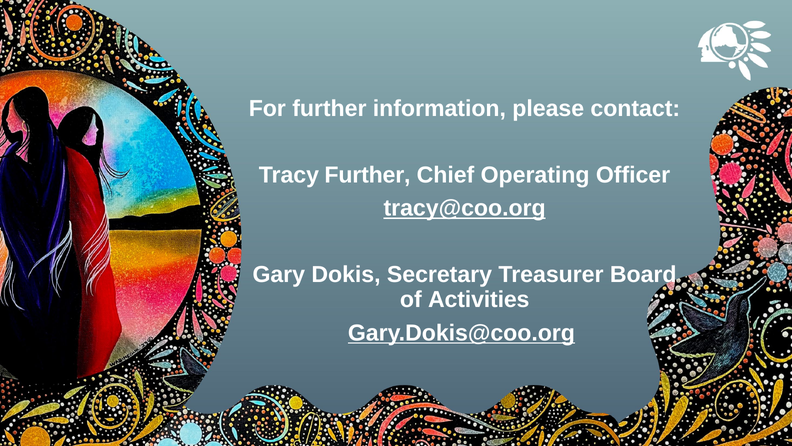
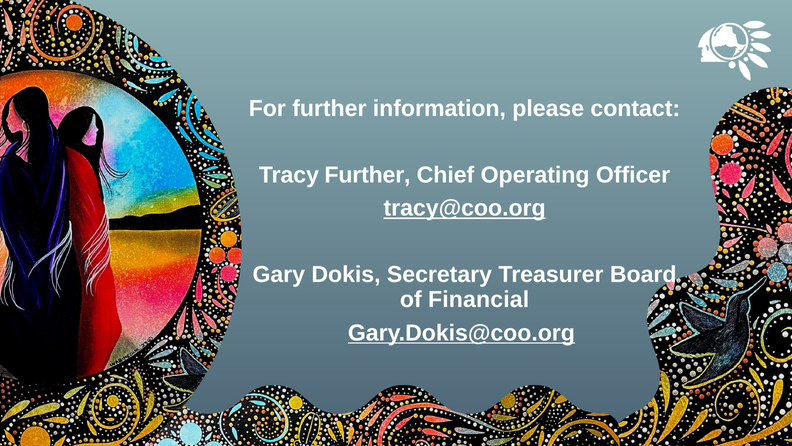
Activities: Activities -> Financial (479, 299)
